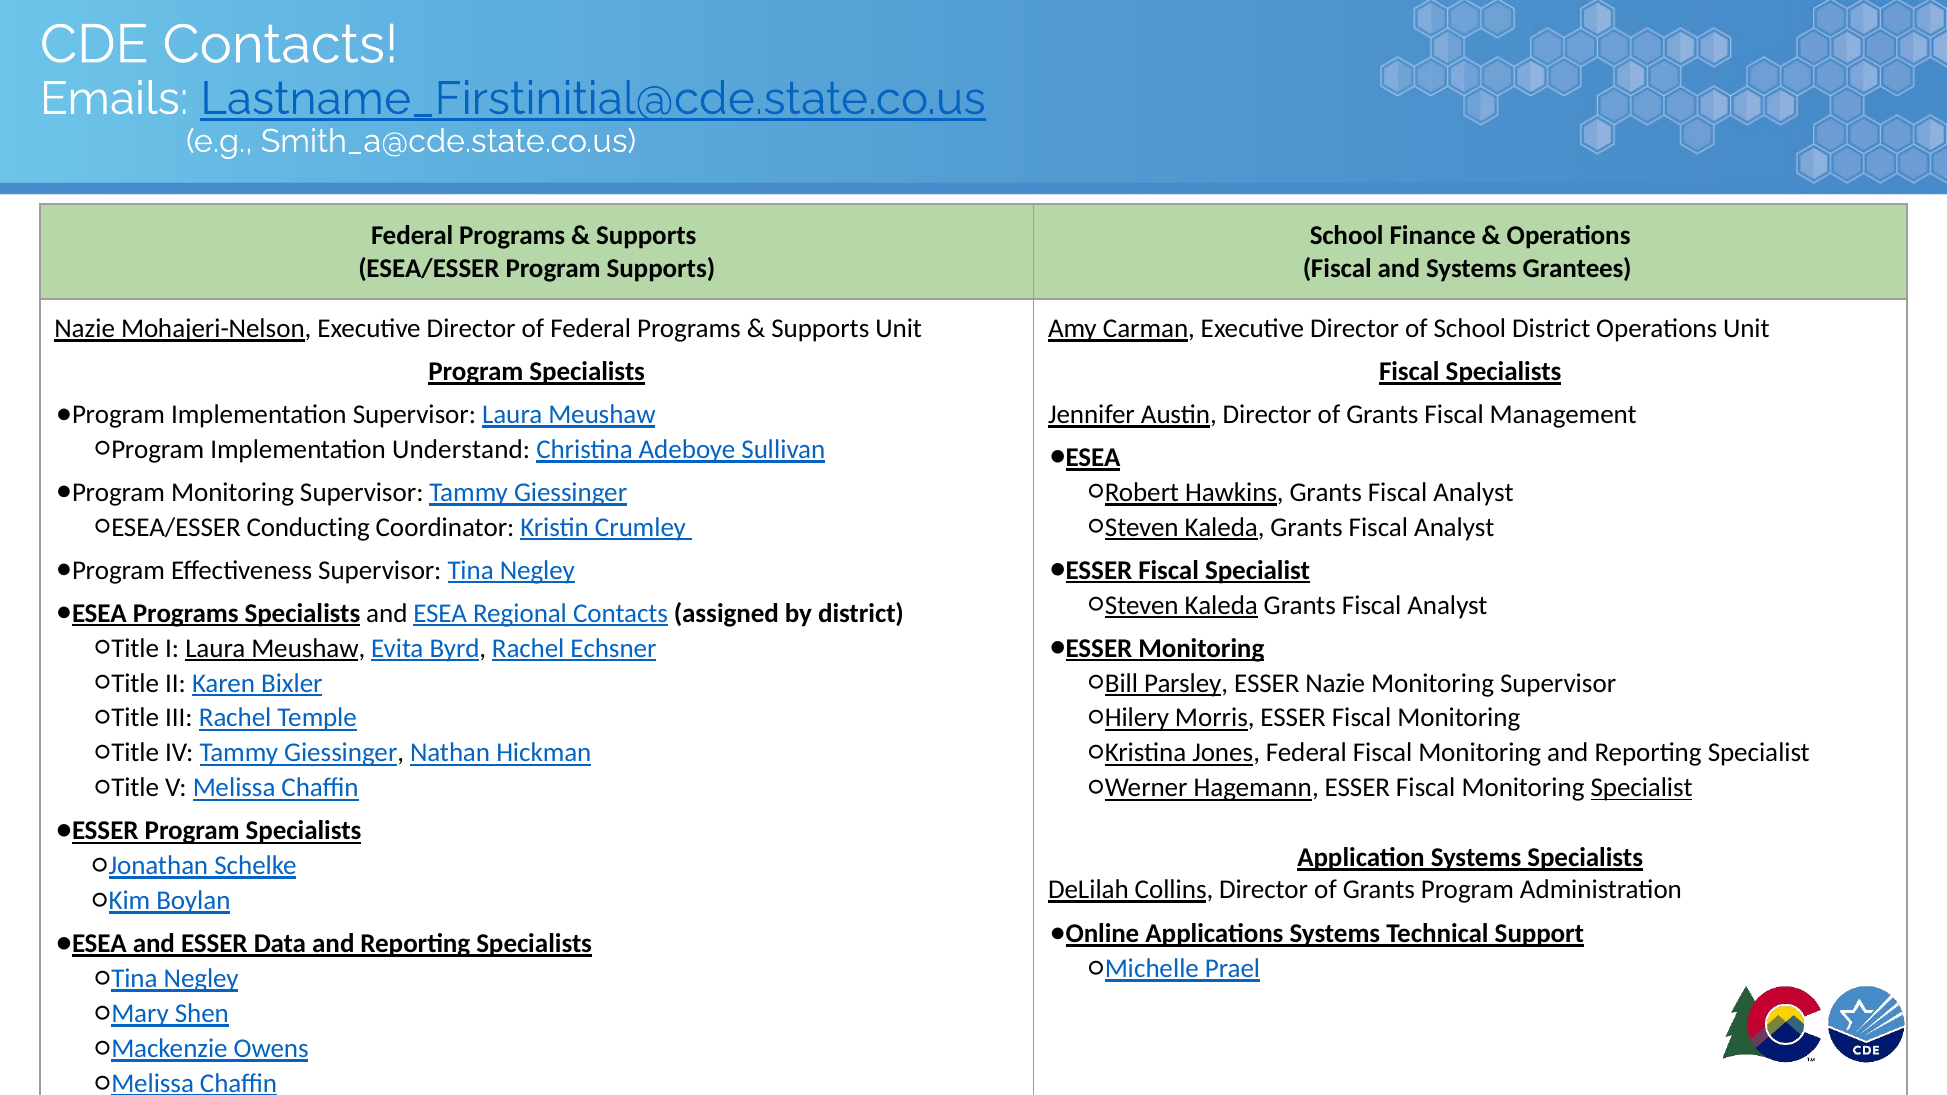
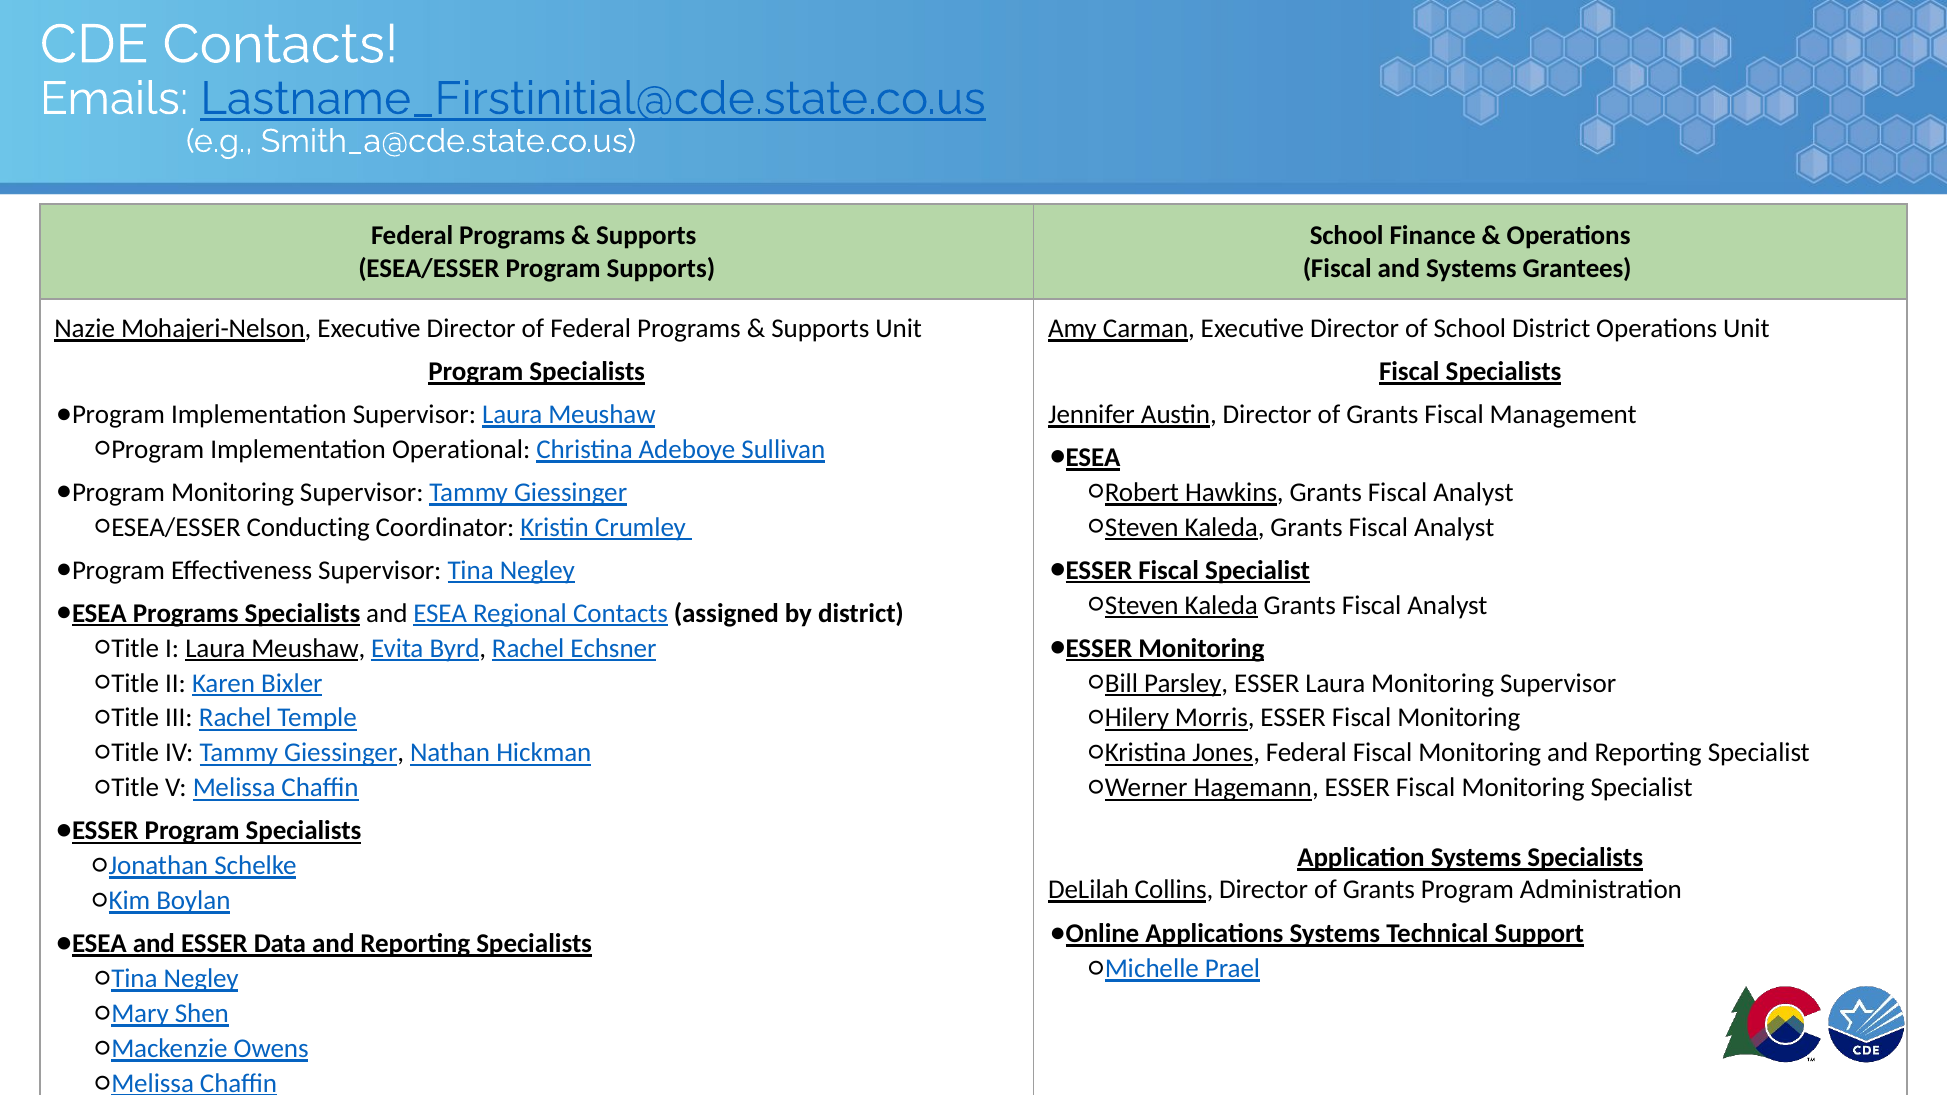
Understand: Understand -> Operational (461, 449)
ESSER Nazie: Nazie -> Laura (1335, 683)
Specialist underline: present -> none (1642, 788)
